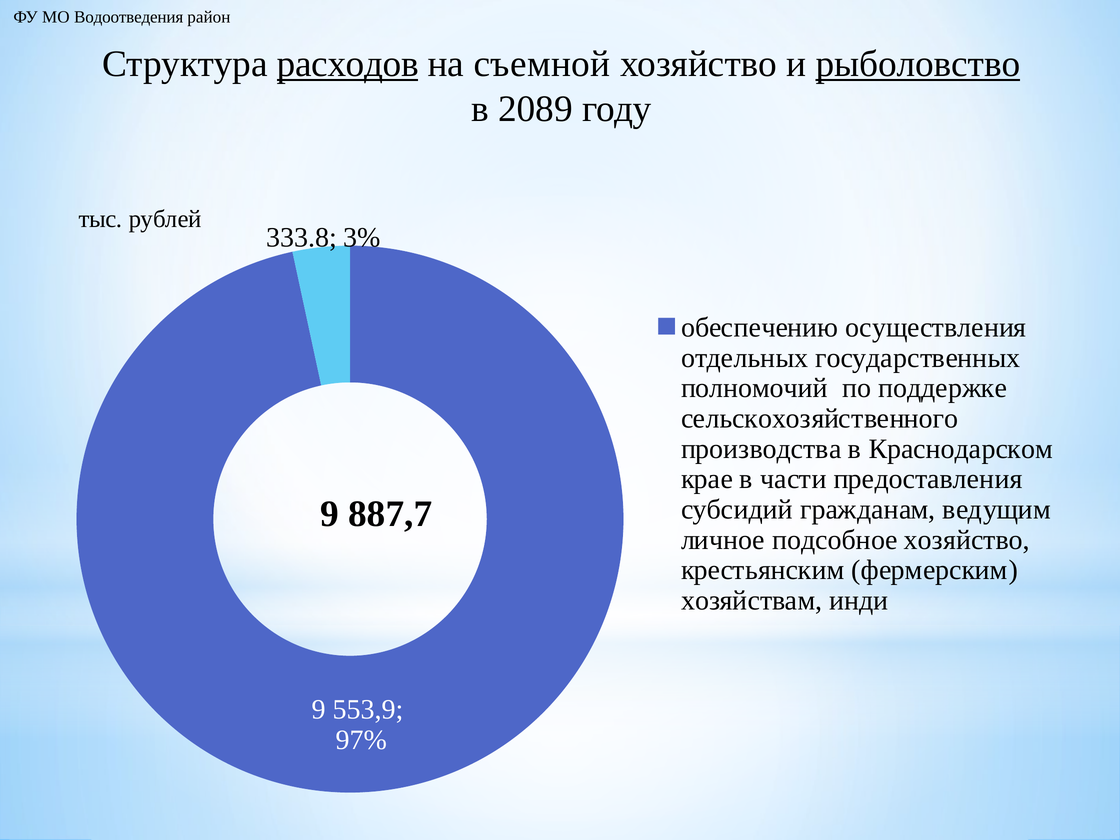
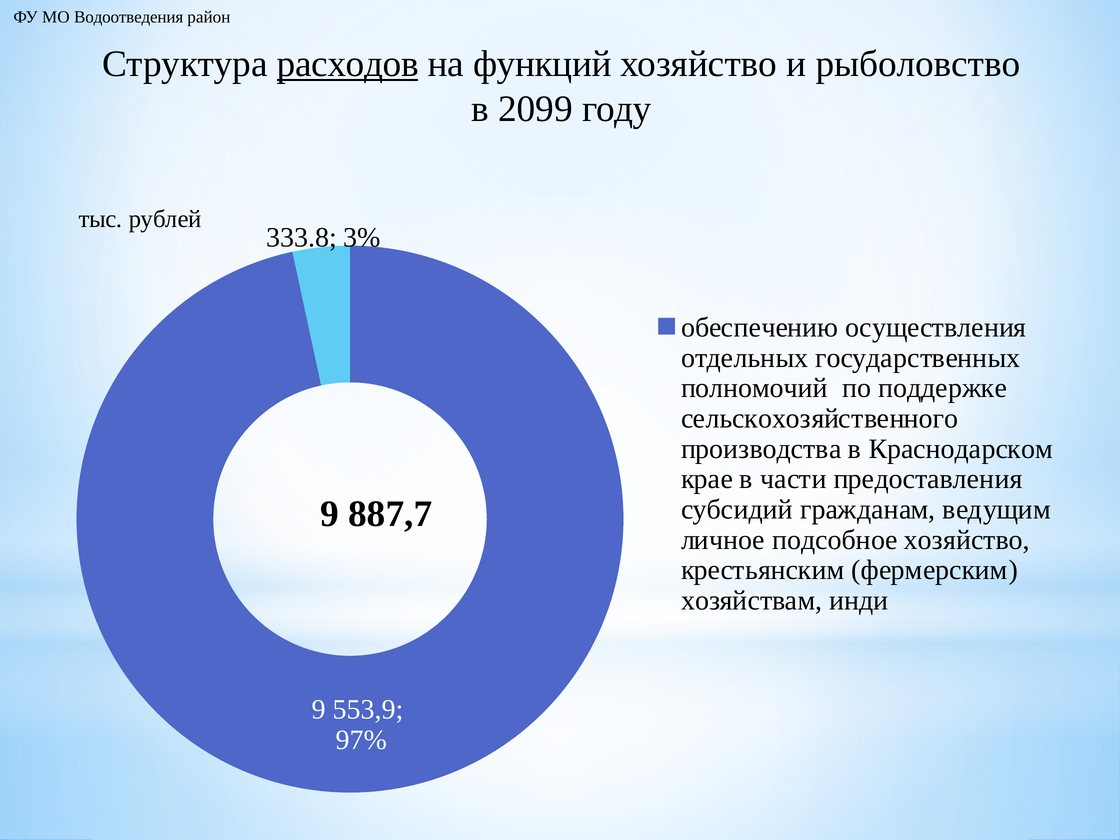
съемной: съемной -> функций (542, 64)
рыболовство underline: present -> none (918, 64)
2089: 2089 -> 2099 (535, 109)
